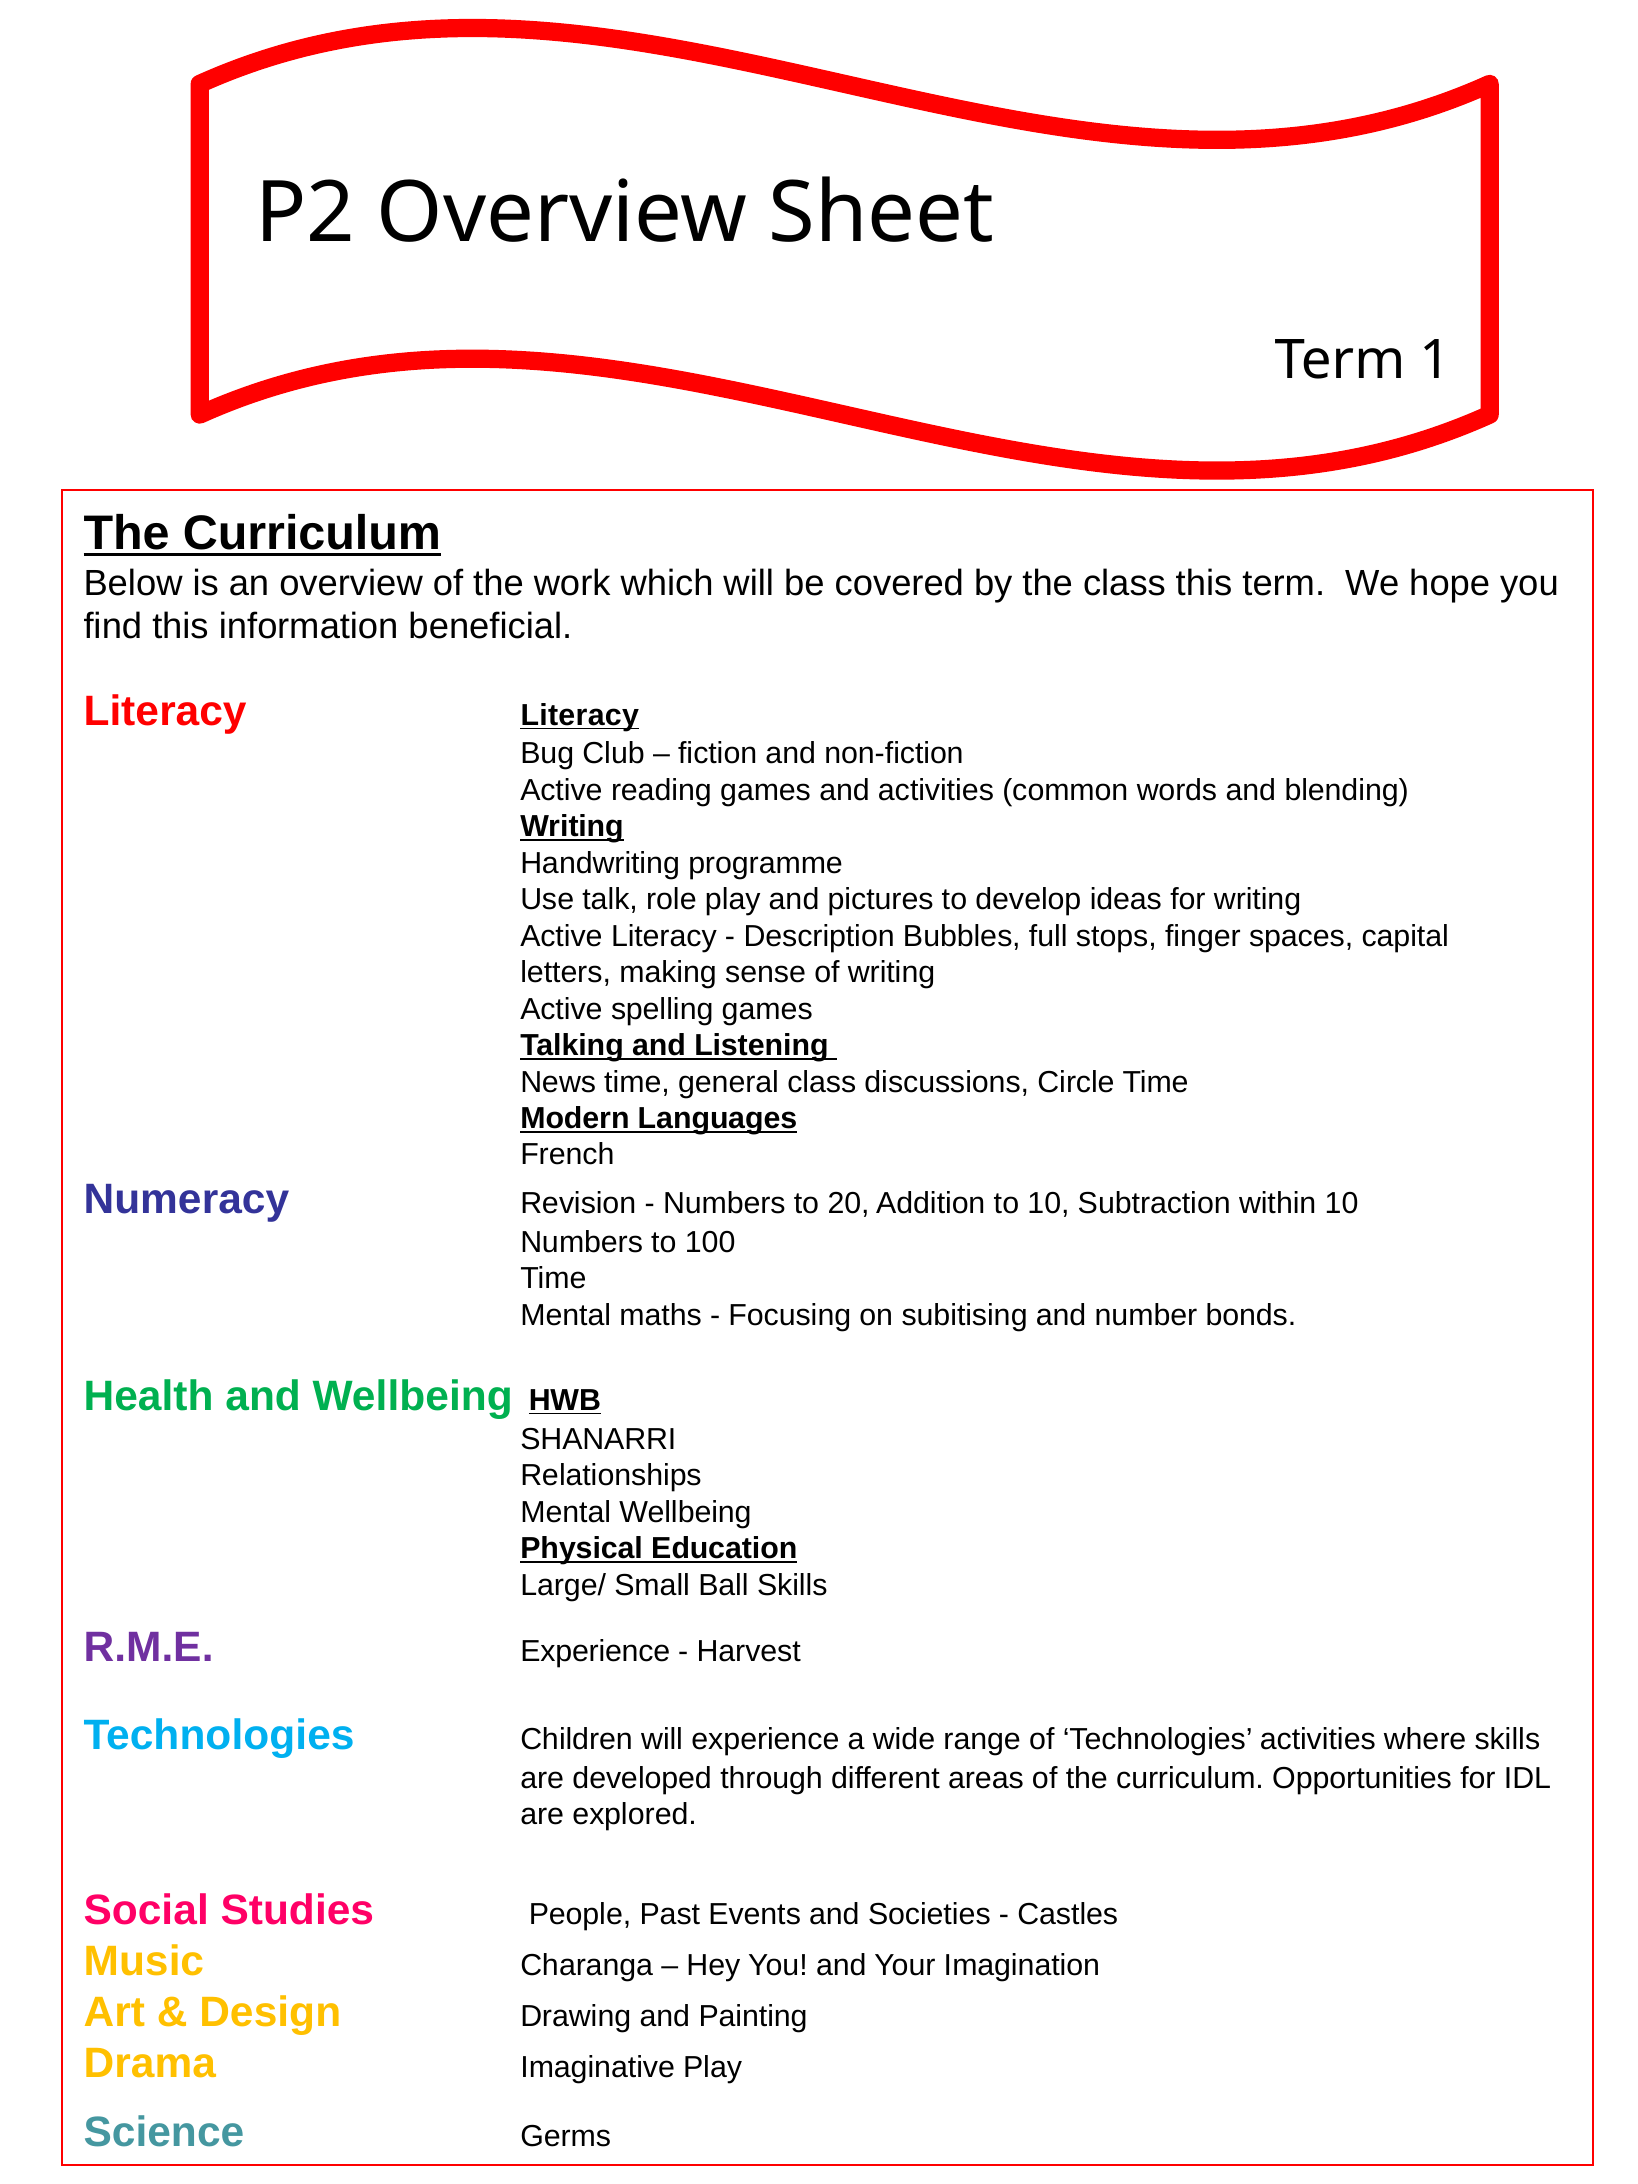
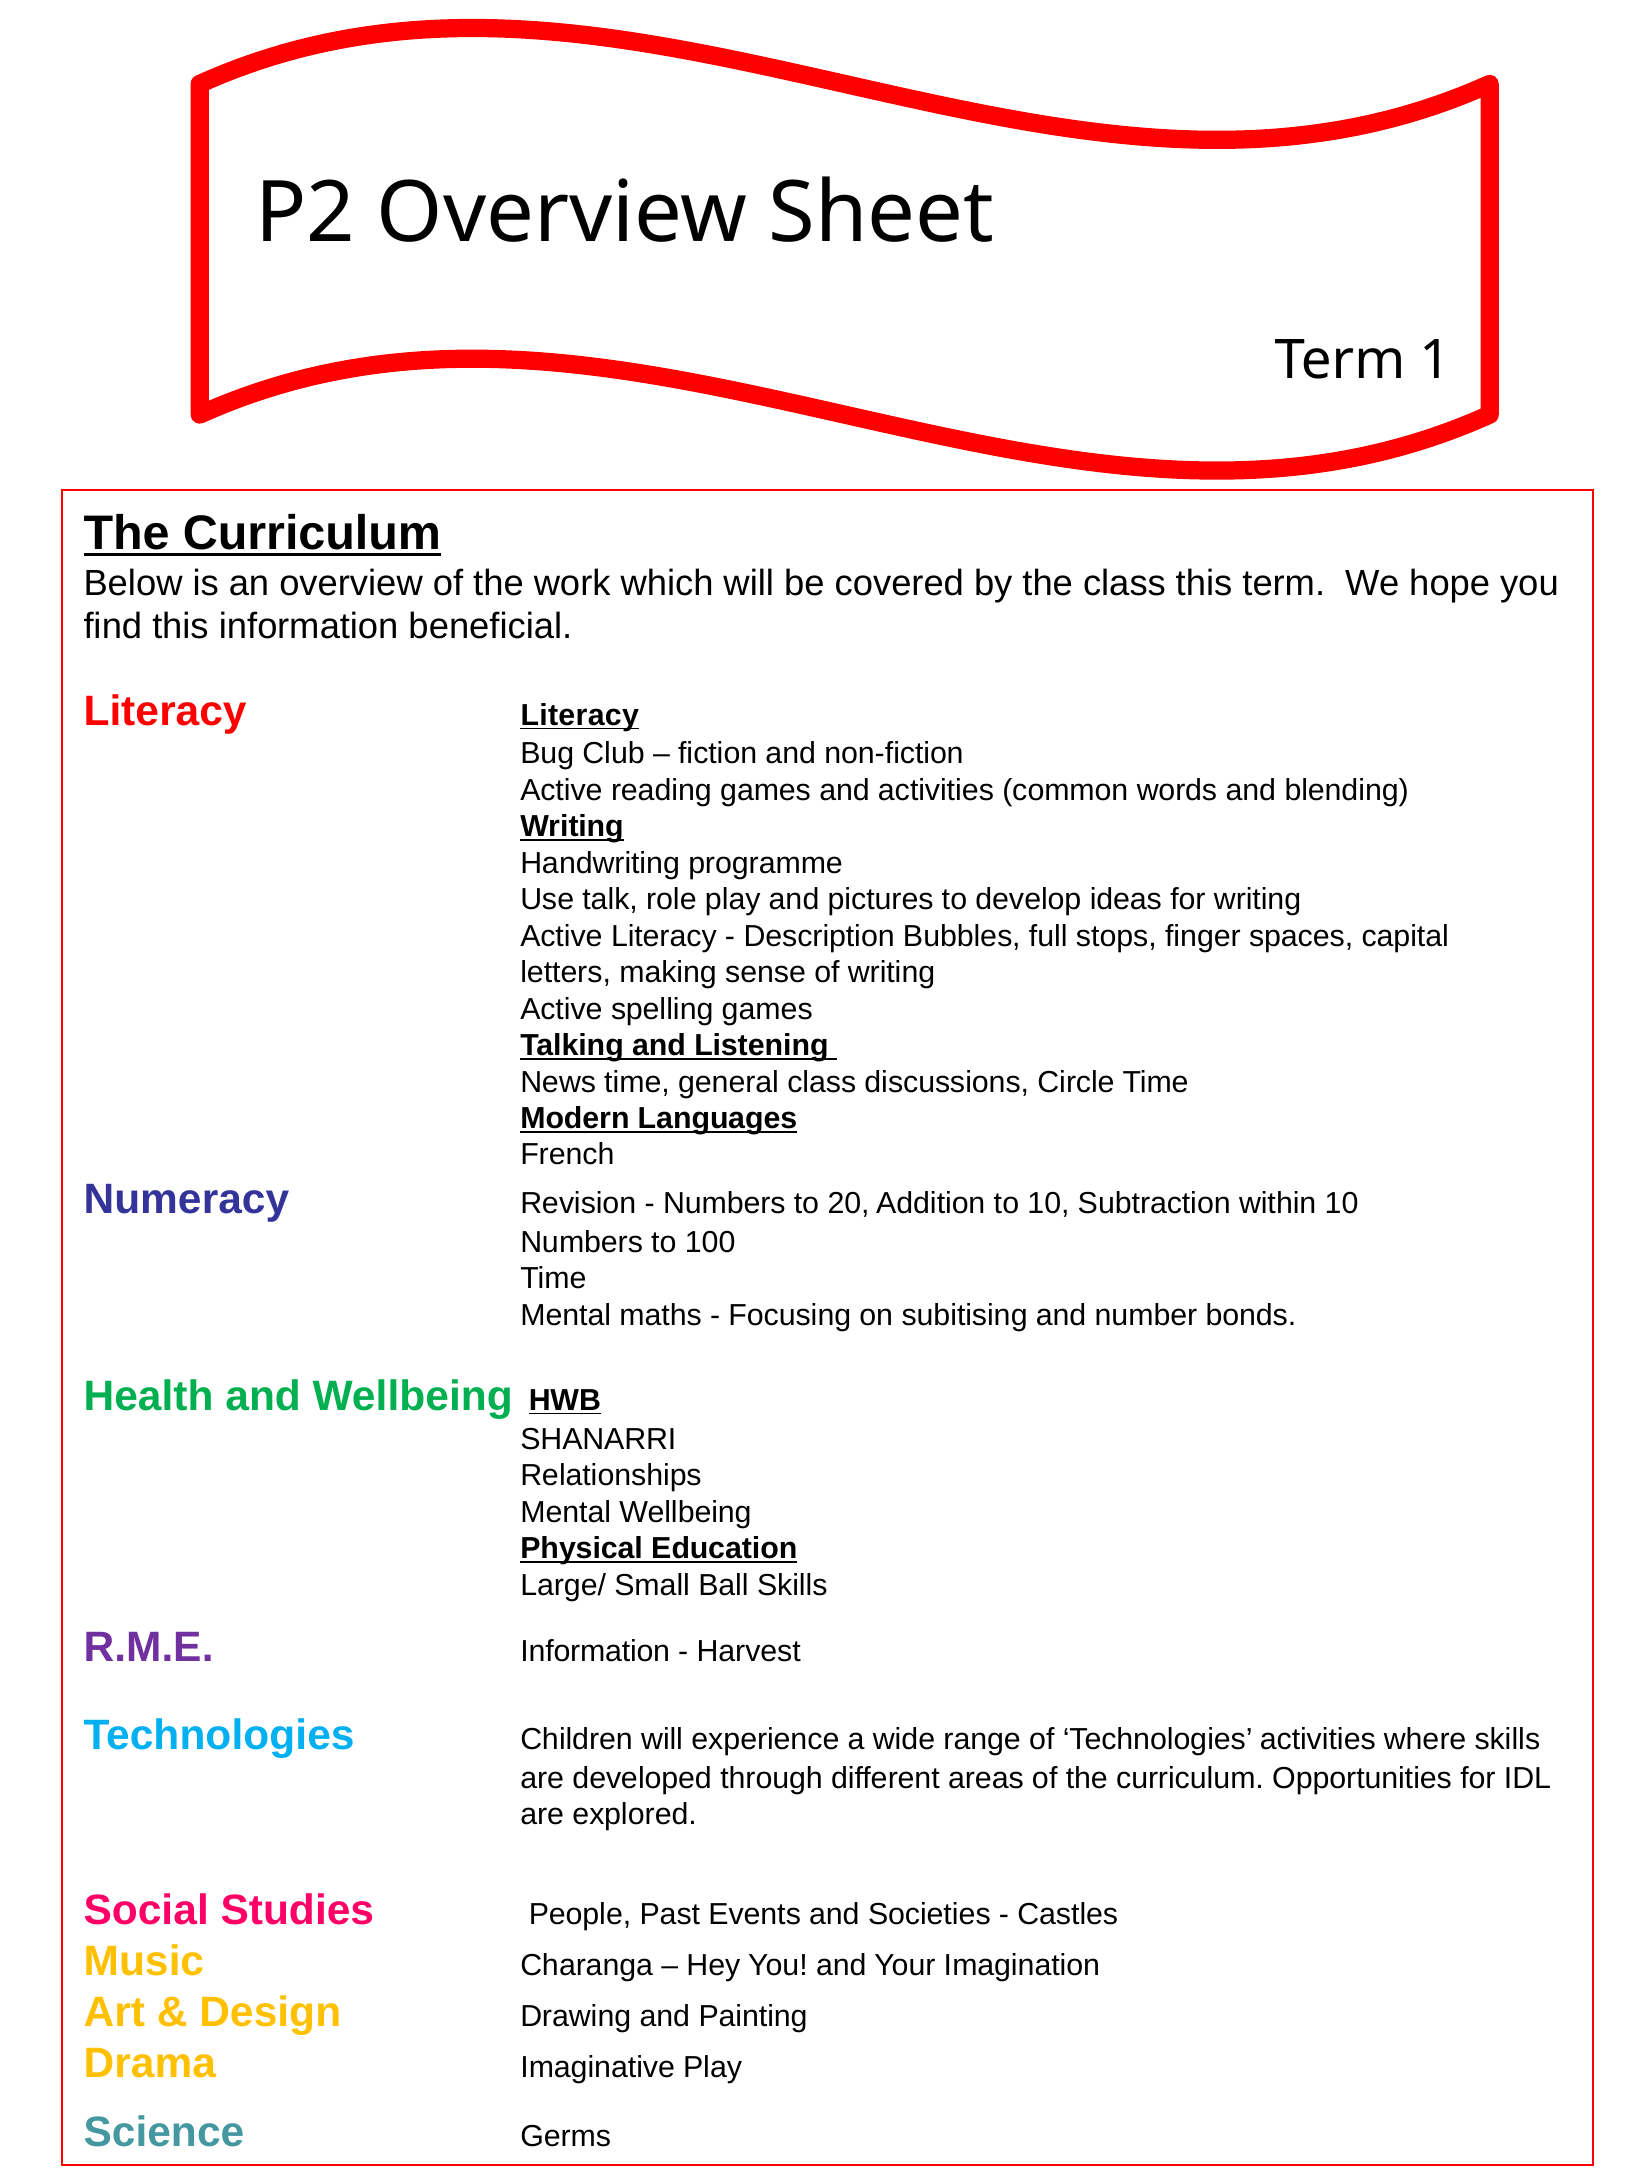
R.M.E Experience: Experience -> Information (595, 1652)
